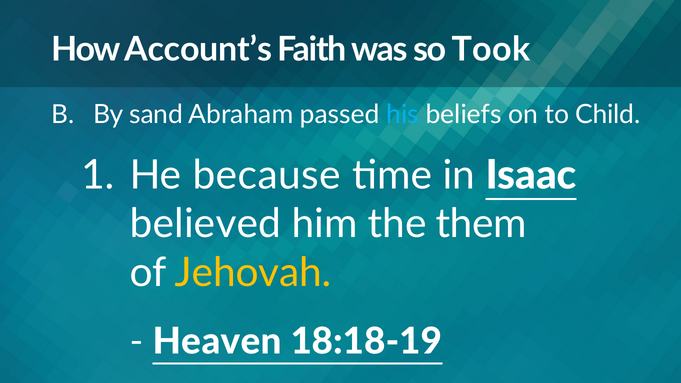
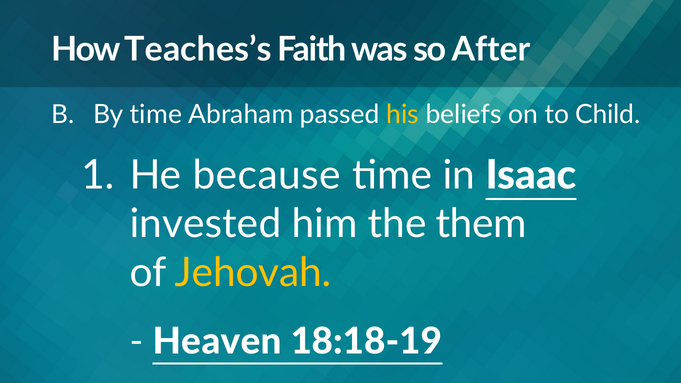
Account’s: Account’s -> Teaches’s (198, 50)
Took: Took -> After (491, 50)
By sand: sand -> time (156, 114)
his colour: light blue -> yellow (403, 114)
believed: believed -> invested (205, 224)
